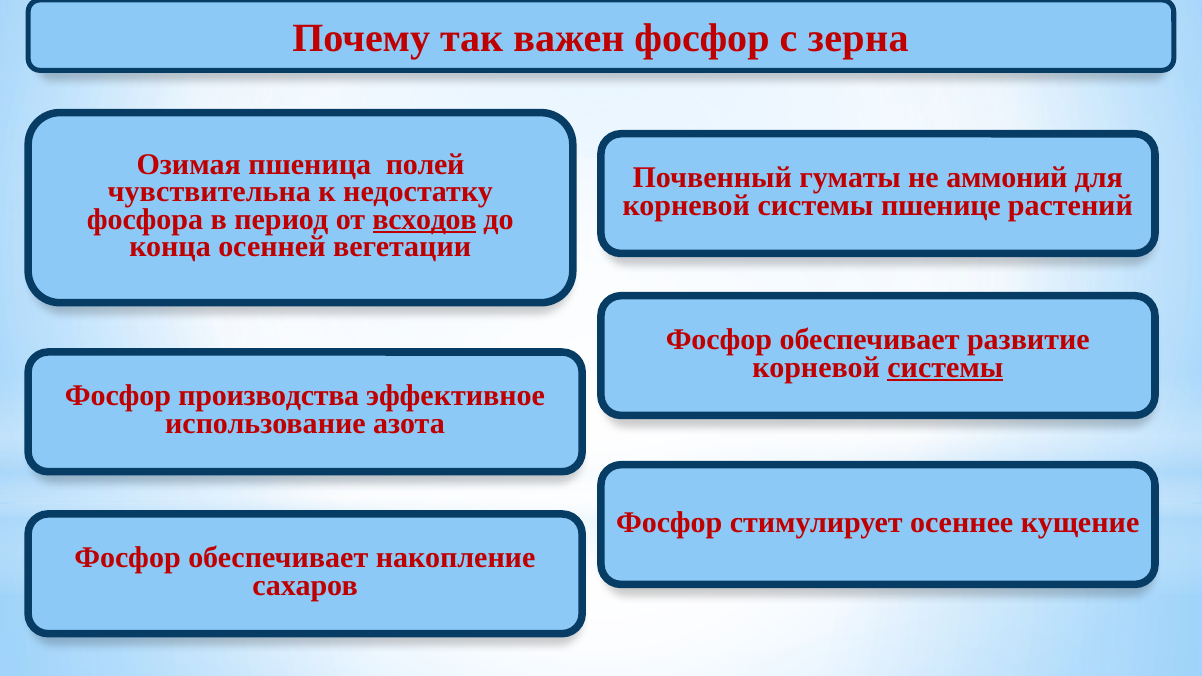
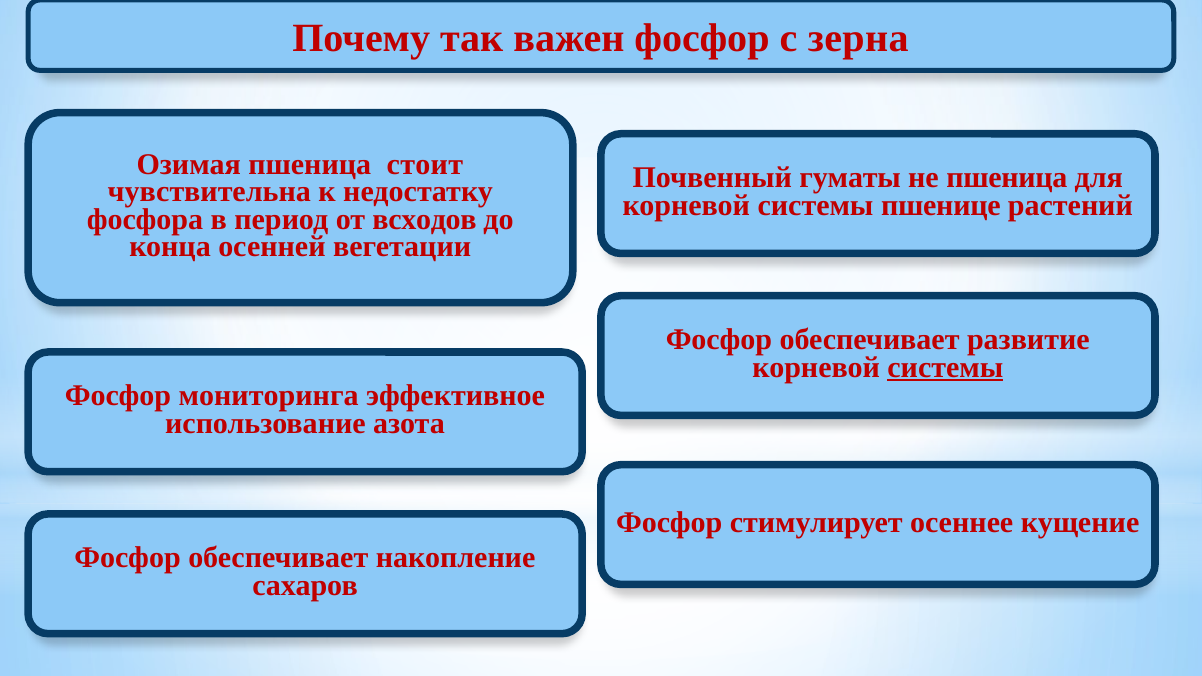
полей: полей -> стоит (425, 164)
не аммоний: аммоний -> пшеница (1007, 178)
всходов underline: present -> none (424, 219)
производства: производства -> мониторинга (269, 396)
